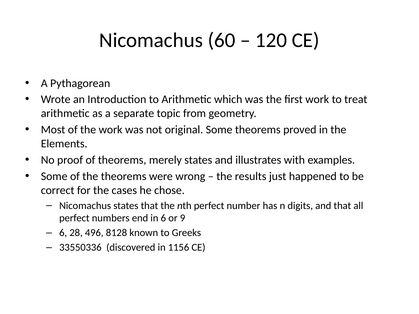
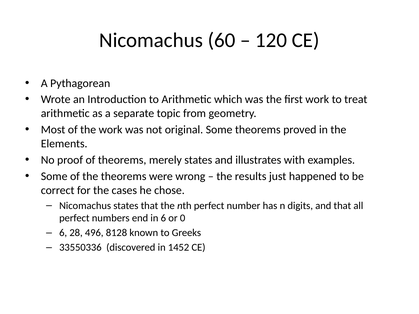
9: 9 -> 0 (183, 218)
1156: 1156 -> 1452 (179, 248)
